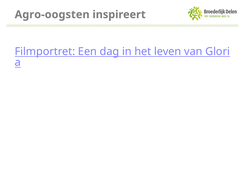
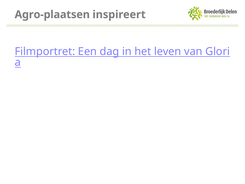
Agro-oogsten: Agro-oogsten -> Agro-plaatsen (52, 15)
